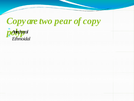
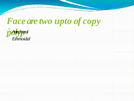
Copy: Copy -> Face (16, 21)
pear: pear -> upto (63, 21)
